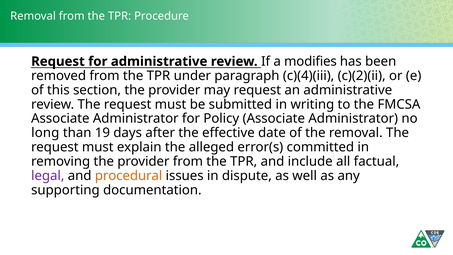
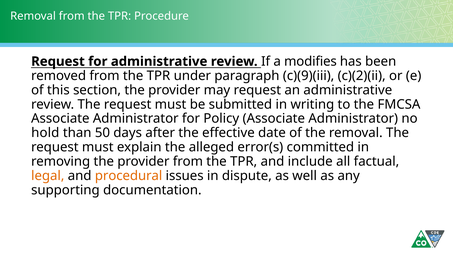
c)(4)(iii: c)(4)(iii -> c)(9)(iii (309, 76)
long: long -> hold (45, 133)
19: 19 -> 50 (102, 133)
legal colour: purple -> orange (48, 176)
